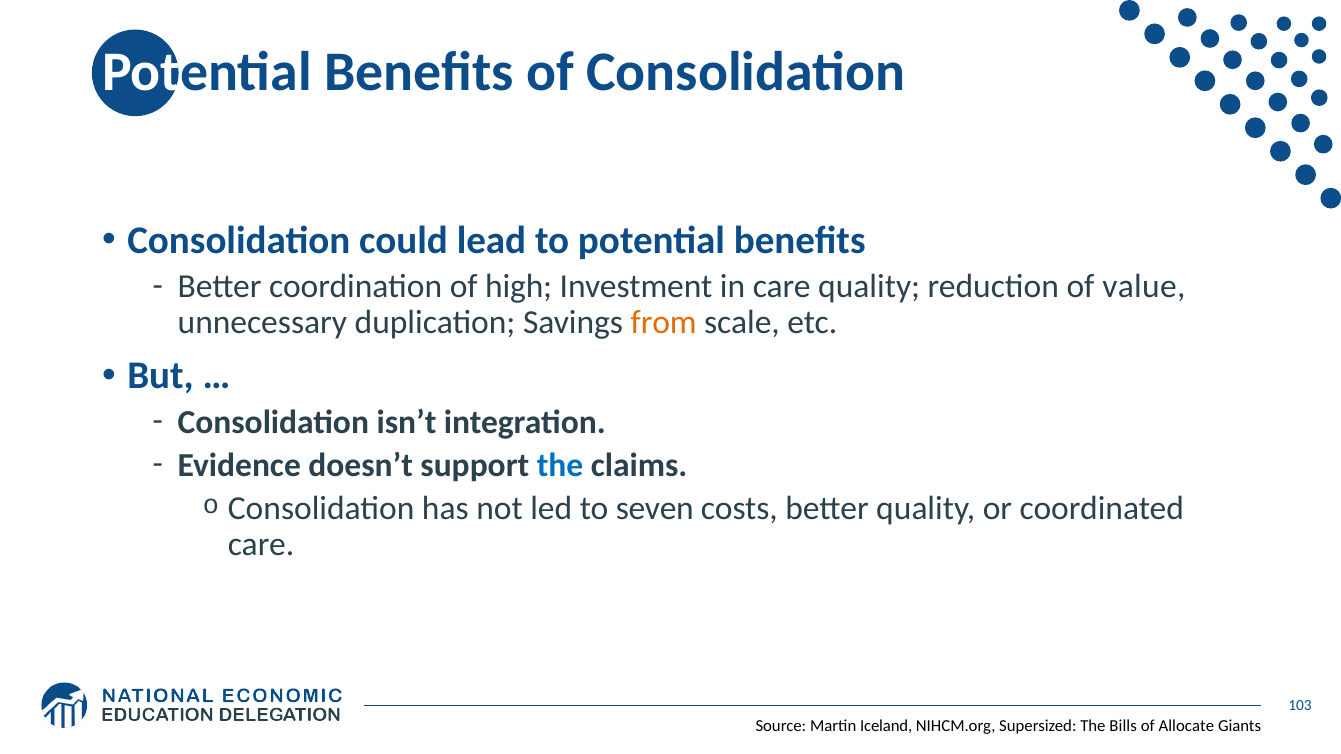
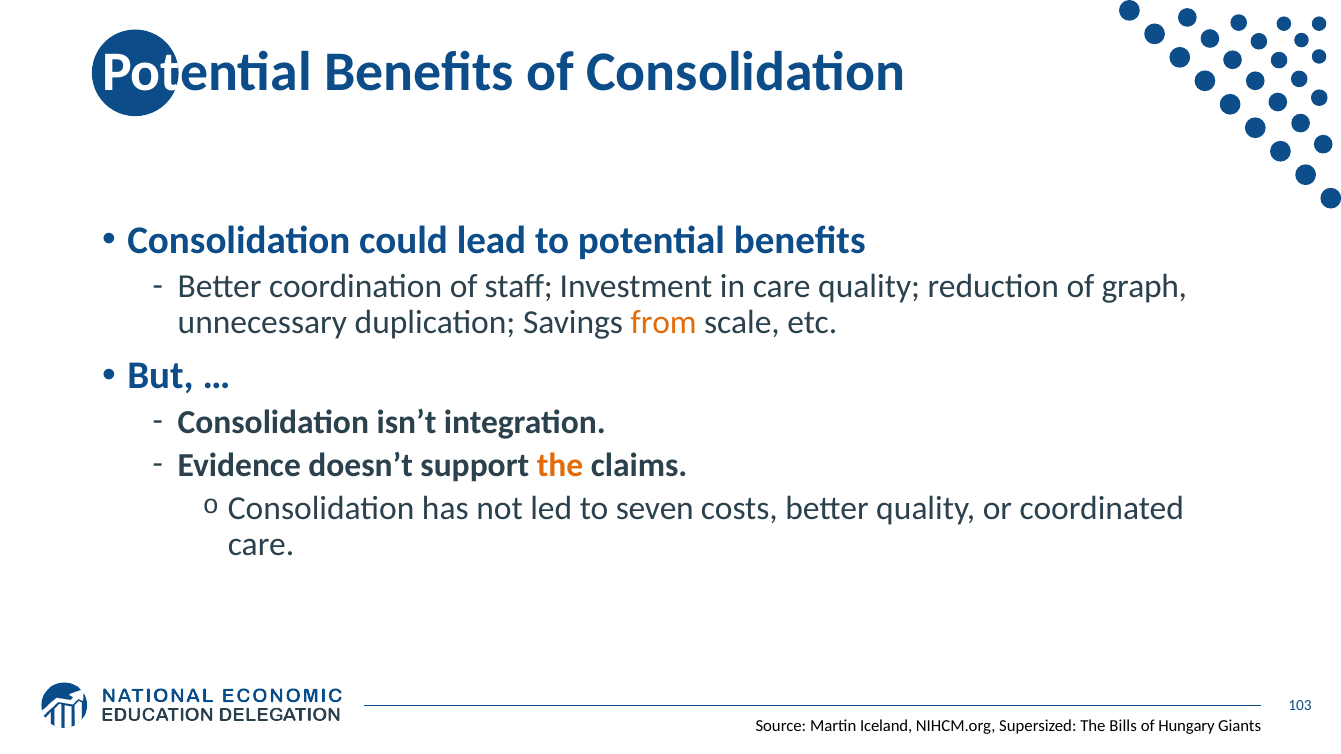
high: high -> staff (519, 287)
value: value -> graph (1144, 287)
the colour: blue -> orange (560, 465)
Allocate: Allocate -> Hungary (1186, 726)
